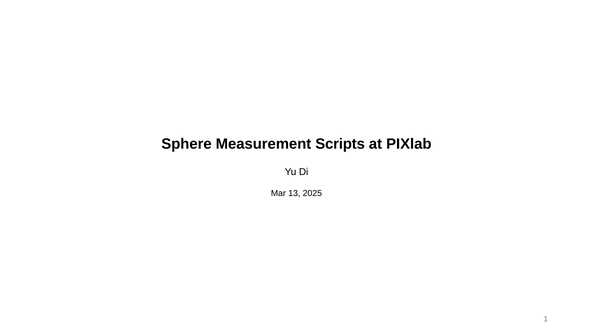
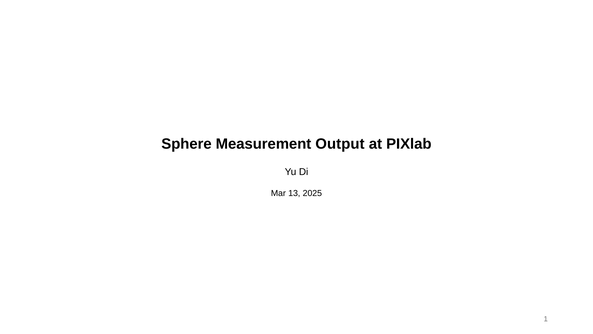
Scripts: Scripts -> Output (340, 144)
